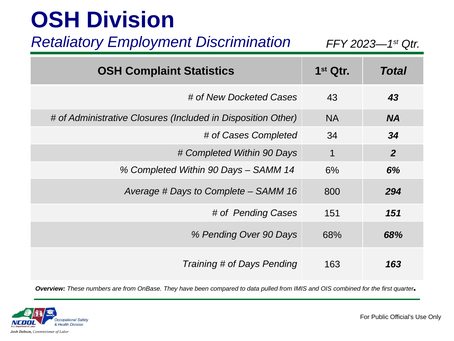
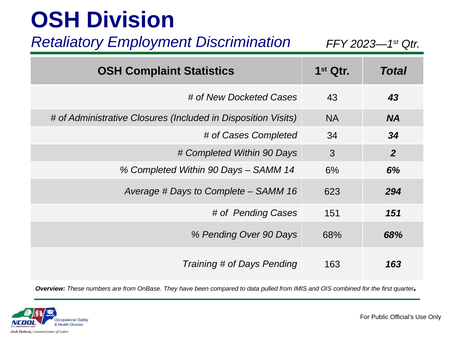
Other: Other -> Visits (284, 118)
1: 1 -> 3 (332, 153)
800: 800 -> 623 (332, 191)
